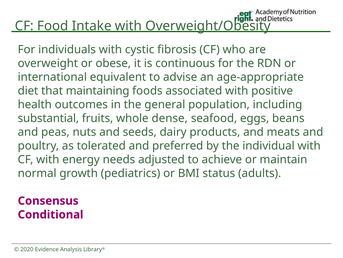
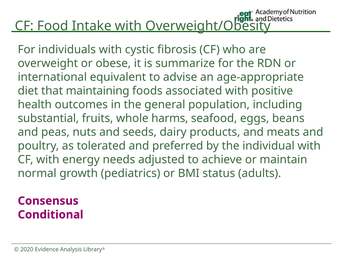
continuous: continuous -> summarize (185, 63)
dense: dense -> harms (170, 118)
